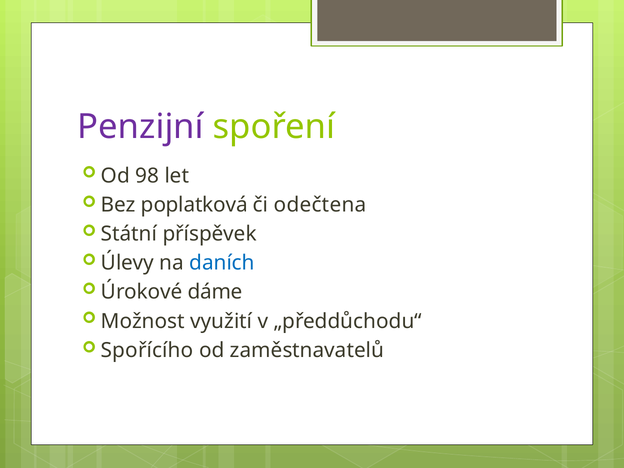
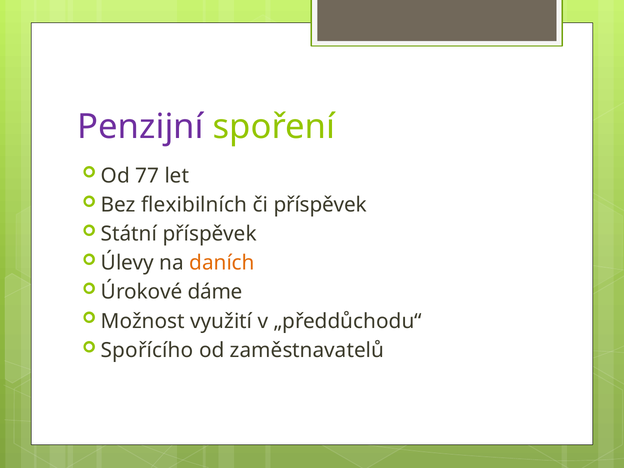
98: 98 -> 77 (147, 176)
poplatková: poplatková -> flexibilních (194, 205)
či odečtena: odečtena -> příspěvek (320, 205)
daních colour: blue -> orange (222, 263)
